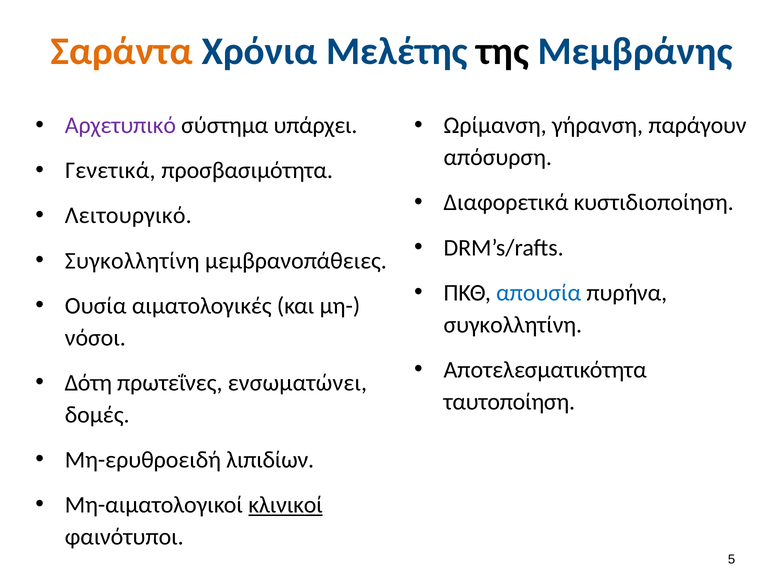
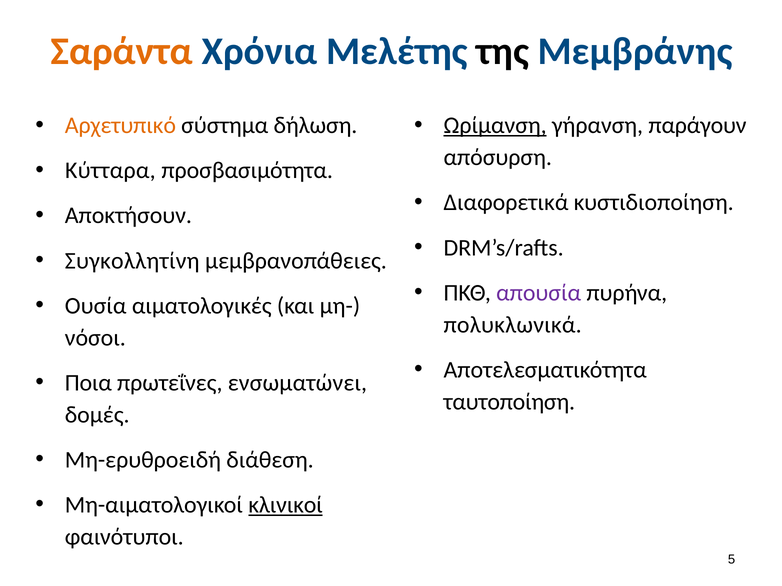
Αρχετυπικό colour: purple -> orange (120, 126)
υπάρχει: υπάρχει -> δήλωση (315, 126)
Ωρίμανση underline: none -> present (495, 126)
Γενετικά: Γενετικά -> Κύτταρα (110, 171)
Λειτουργικό: Λειτουργικό -> Αποκτήσουν (128, 216)
απουσία colour: blue -> purple (539, 293)
συγκολλητίνη: συγκολλητίνη -> πολυκλωνικά (513, 325)
Δότη: Δότη -> Ποια (88, 383)
λιπιδίων: λιπιδίων -> διάθεση (270, 460)
